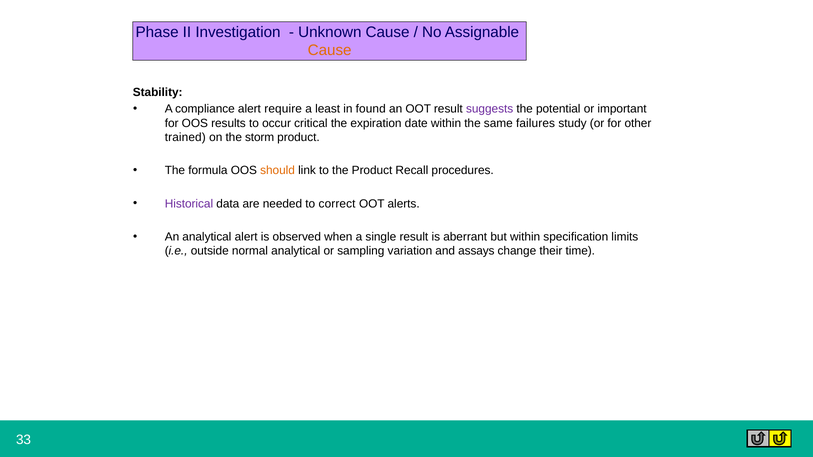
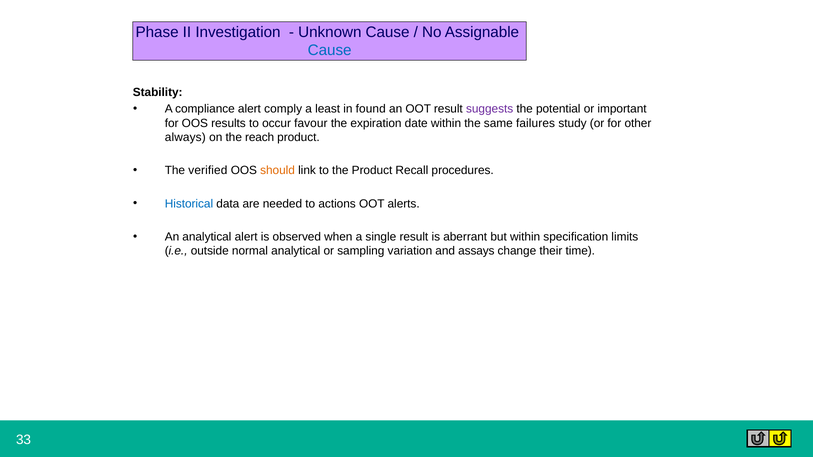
Cause colour: orange -> blue (330, 50)
require: require -> comply (283, 109)
critical: critical -> favour (311, 123)
trained: trained -> always (185, 138)
storm: storm -> reach (260, 138)
formula: formula -> verified (208, 171)
Historical colour: purple -> blue (189, 204)
correct: correct -> actions (337, 204)
